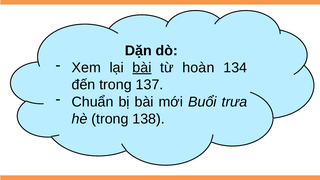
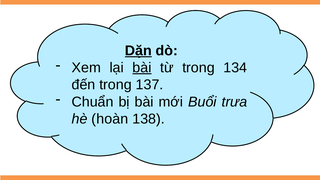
Dặn underline: none -> present (138, 51)
từ hoàn: hoàn -> trong (198, 68)
hè trong: trong -> hoàn (110, 119)
